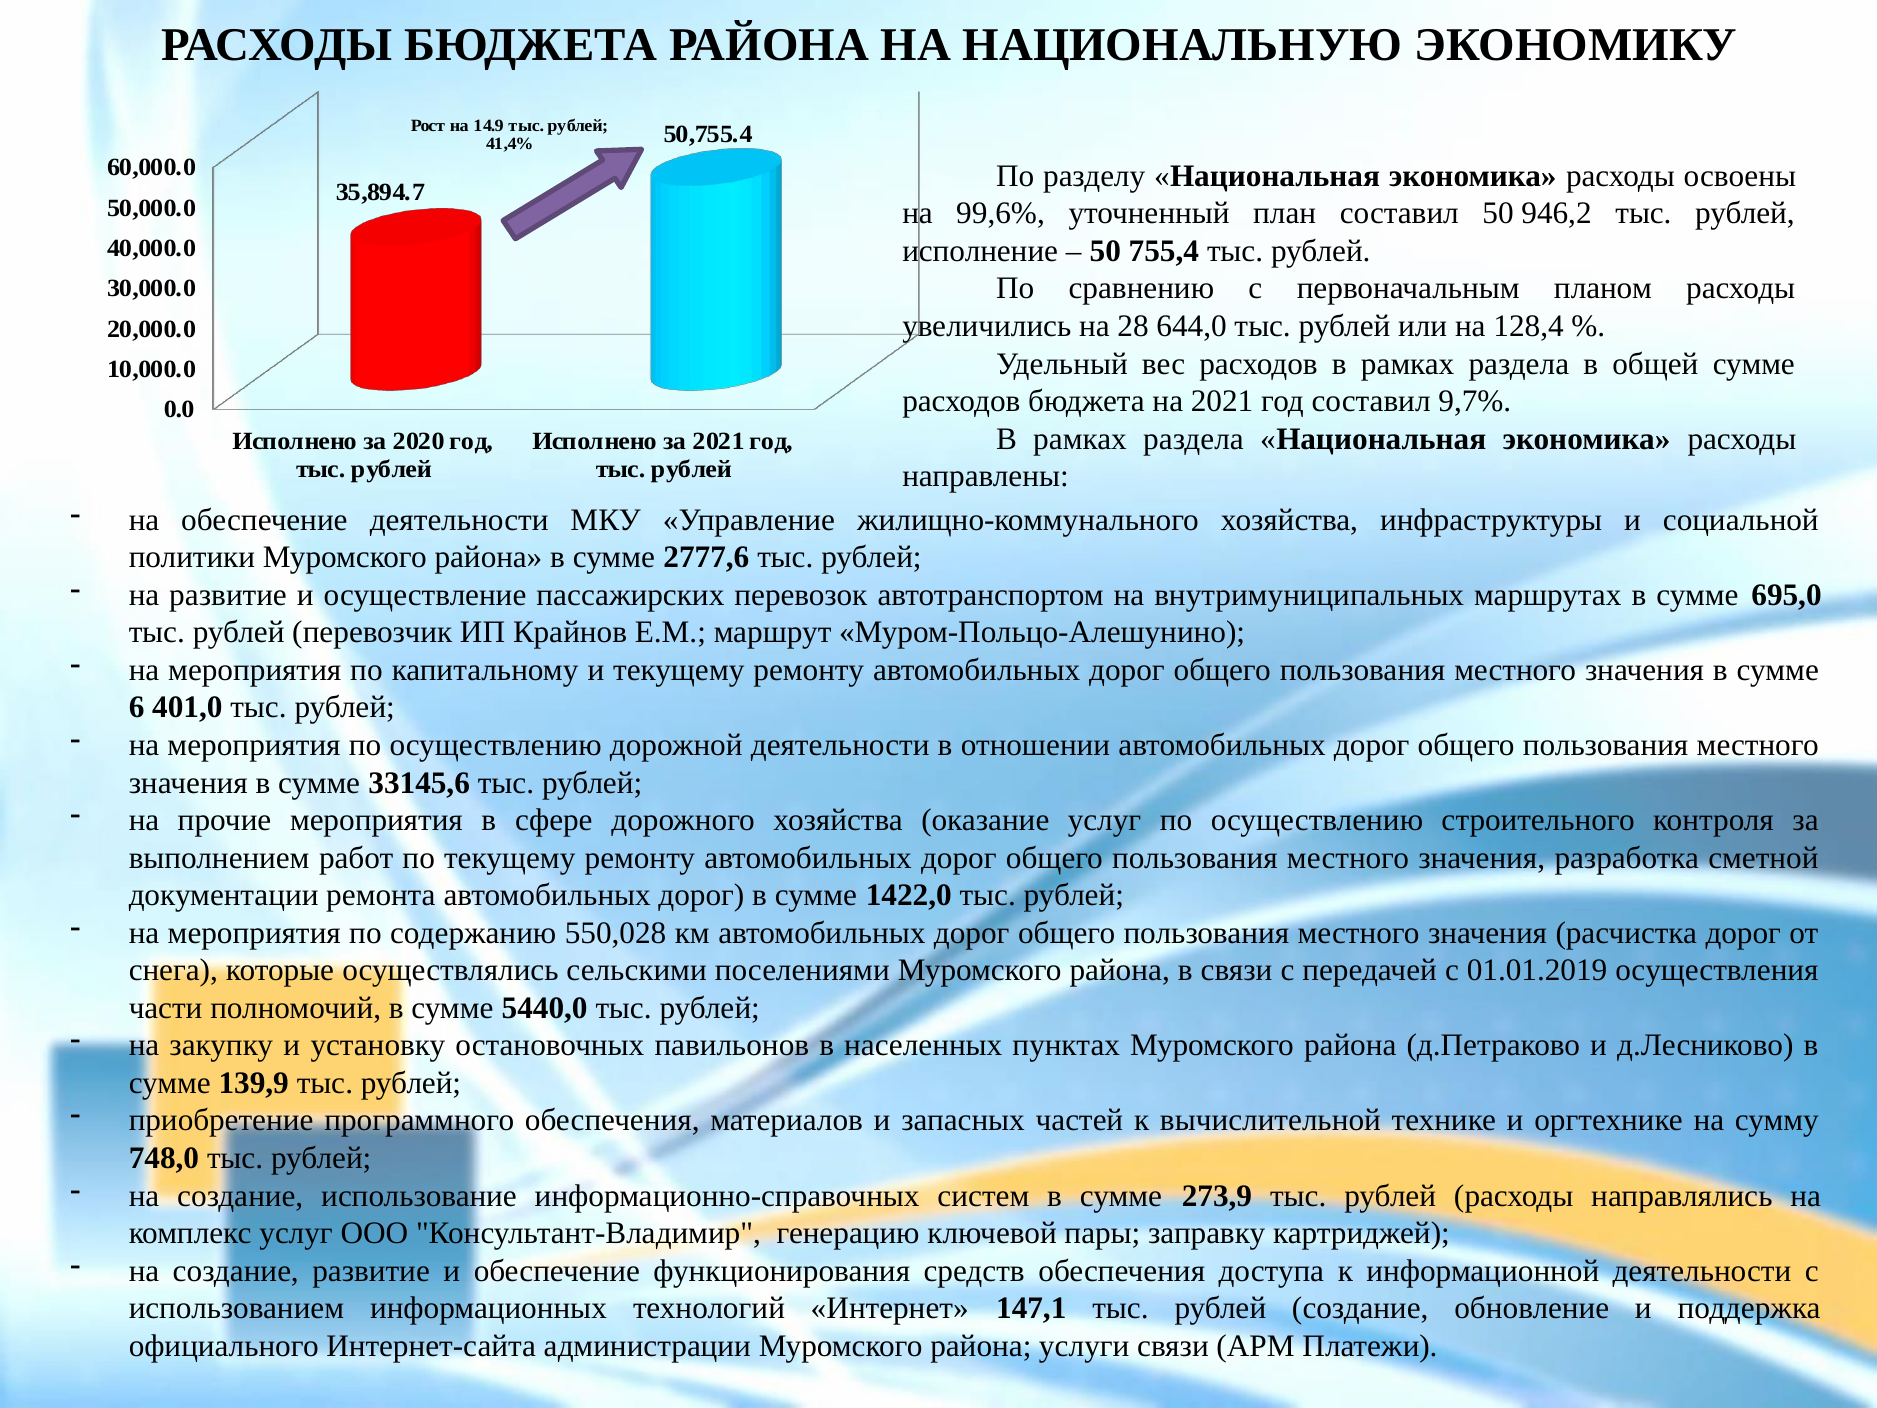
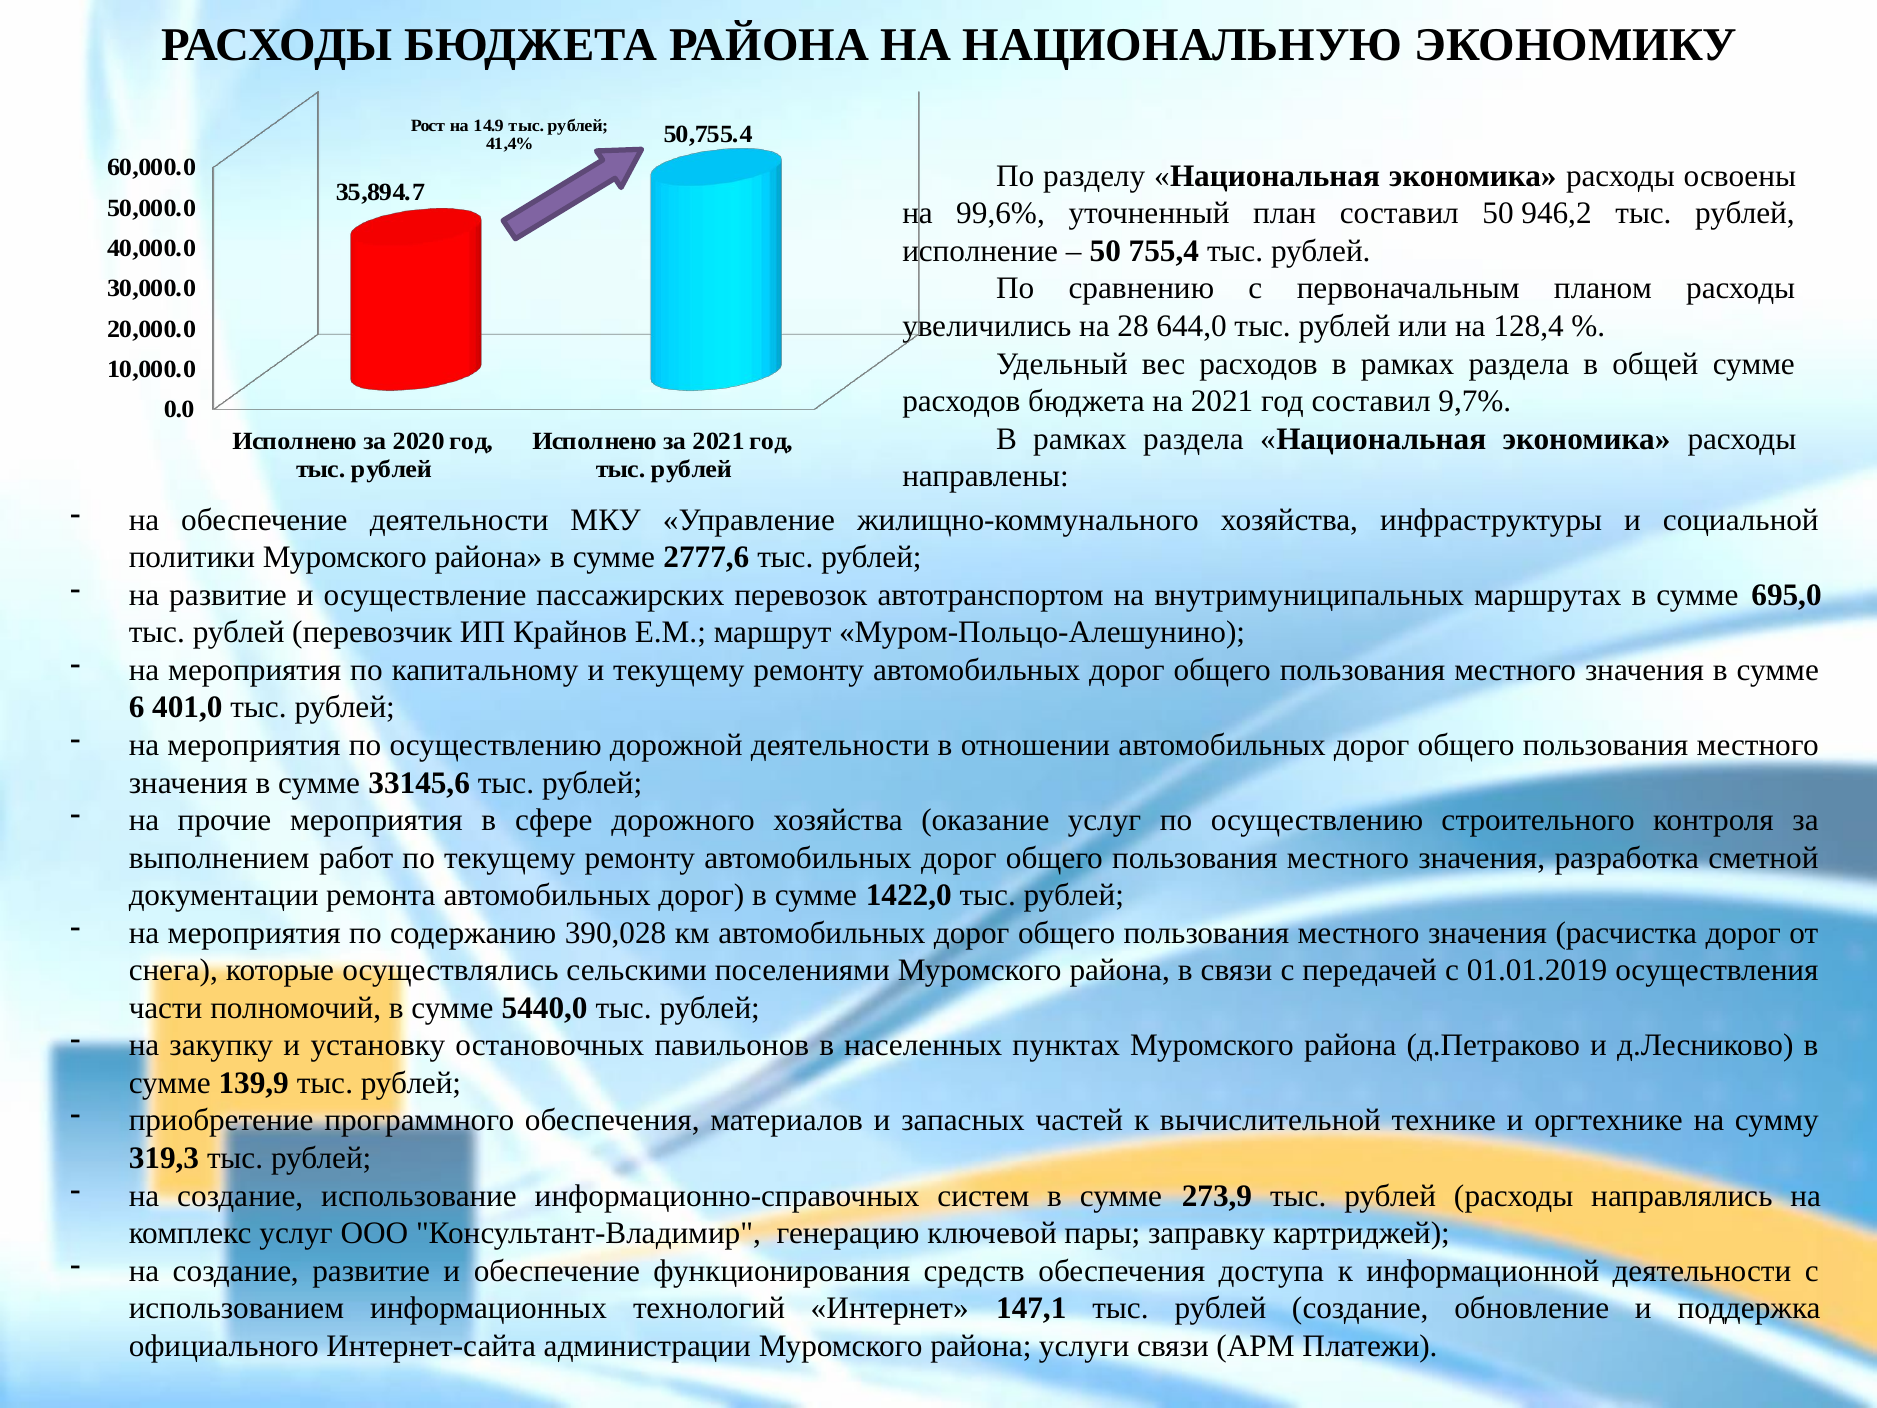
550,028: 550,028 -> 390,028 (616, 933)
748,0: 748,0 -> 319,3 (164, 1158)
